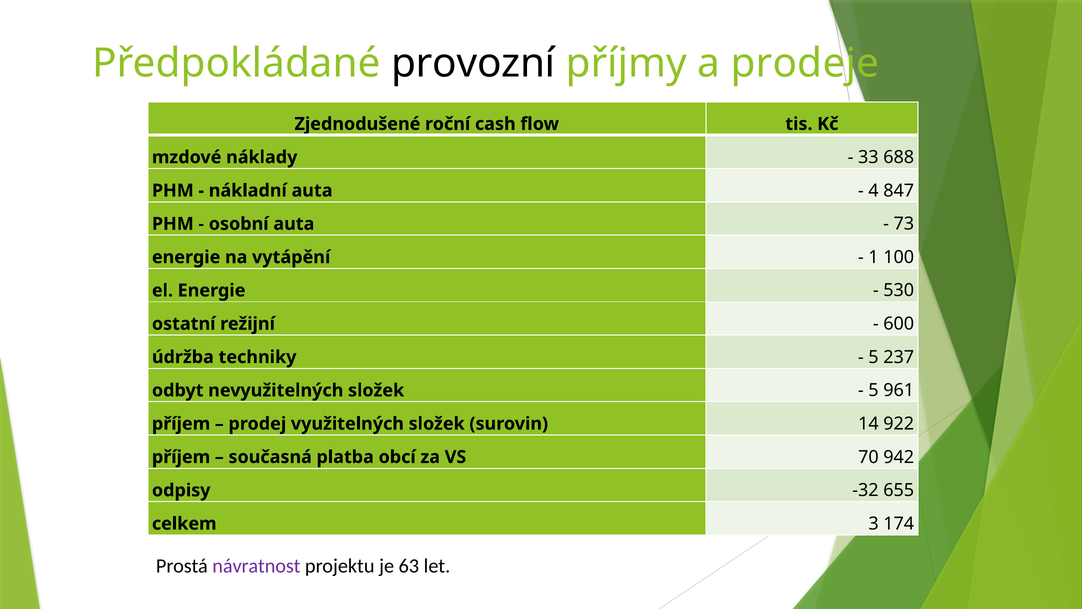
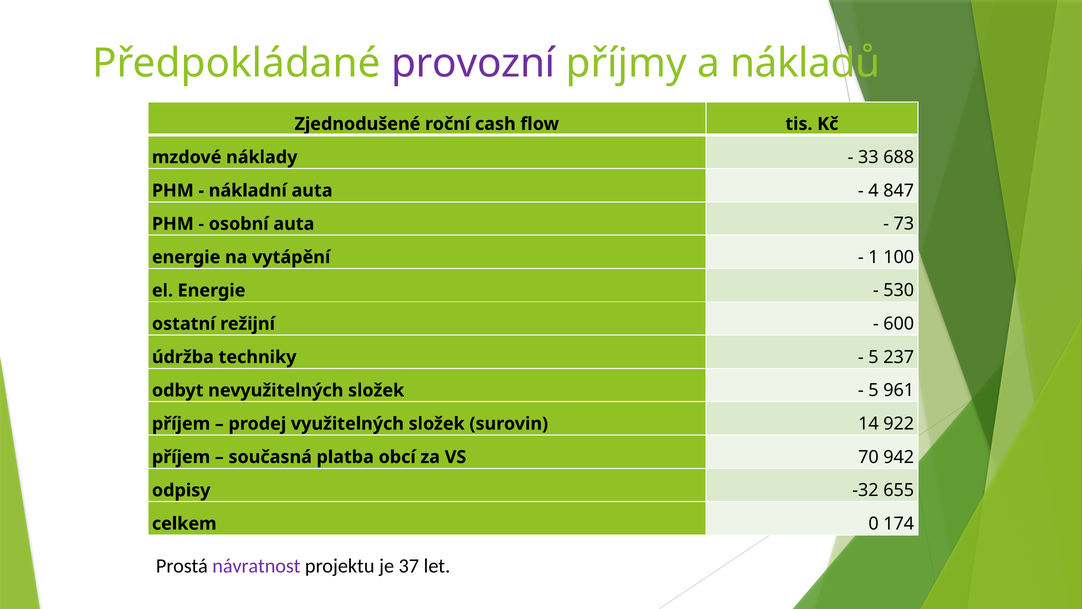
provozní colour: black -> purple (473, 63)
prodeje: prodeje -> nákladů (805, 63)
3: 3 -> 0 (874, 523)
63: 63 -> 37 (409, 566)
